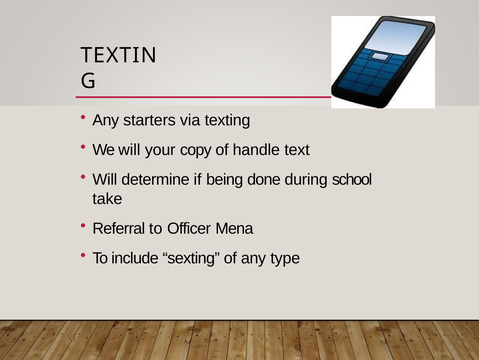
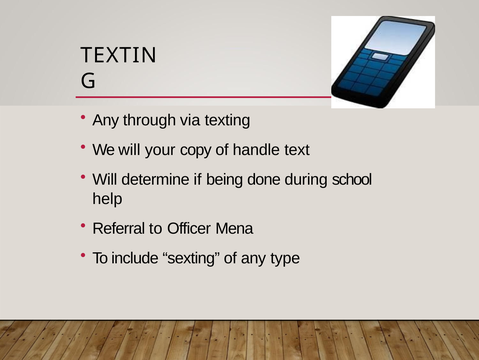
starters: starters -> through (150, 120)
take: take -> help (107, 198)
